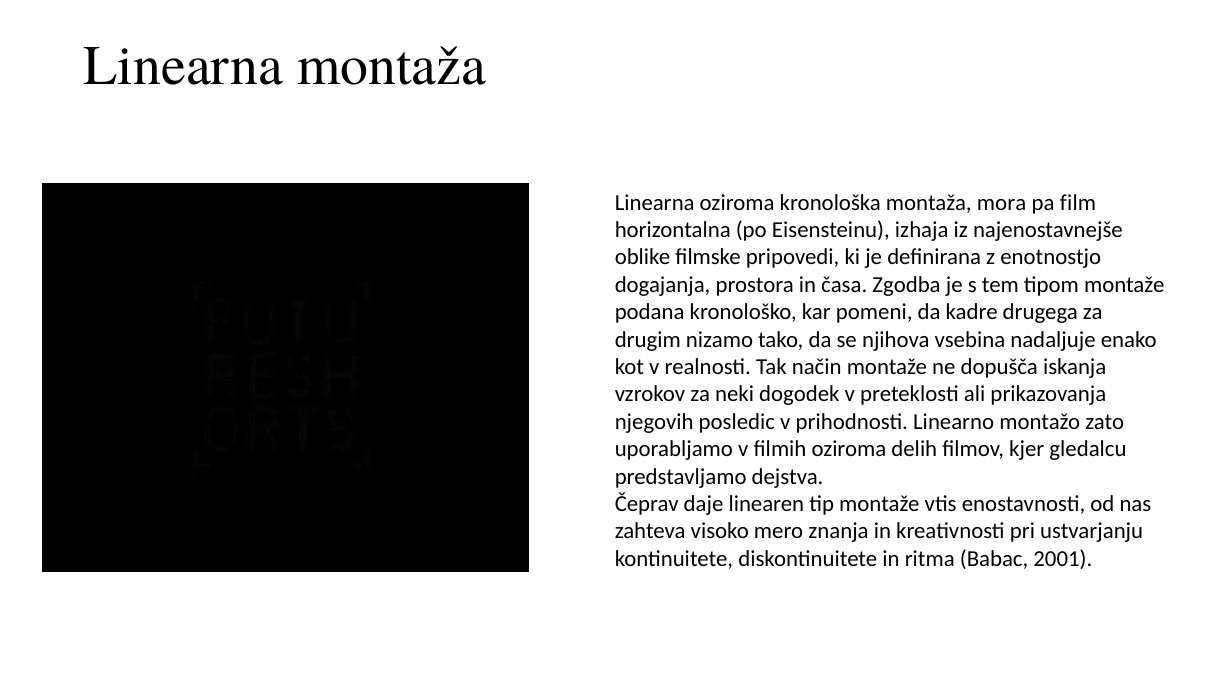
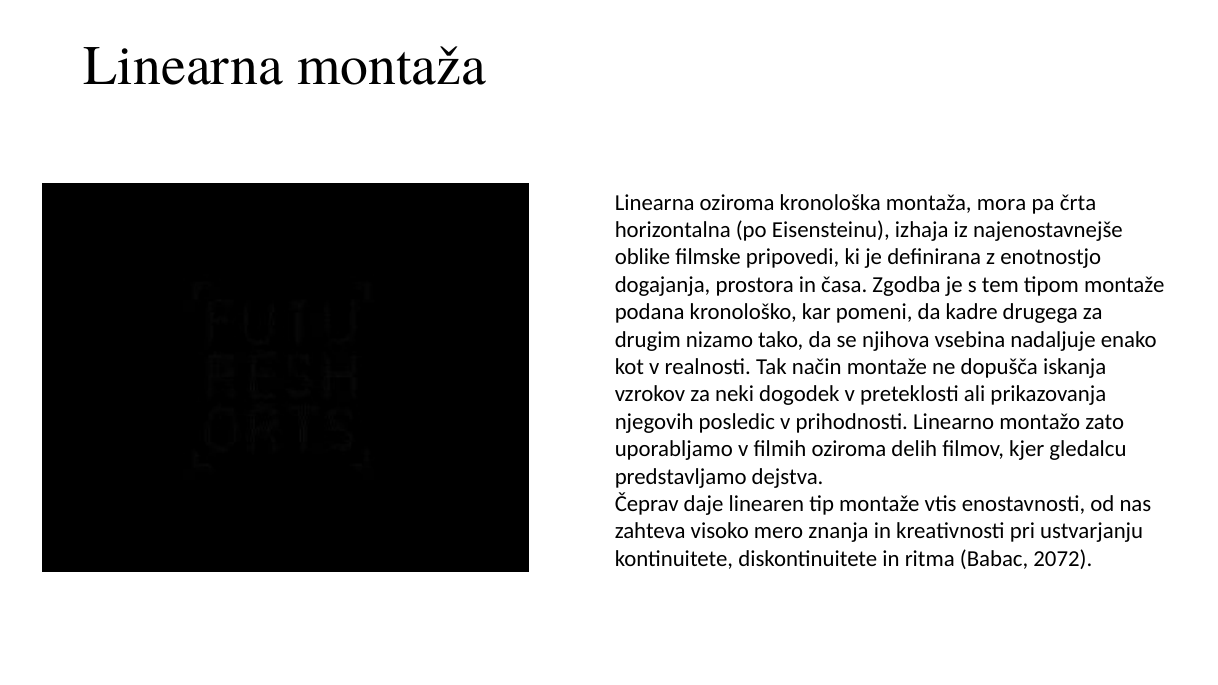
film: film -> črta (1078, 203)
2001: 2001 -> 2072 (1063, 559)
